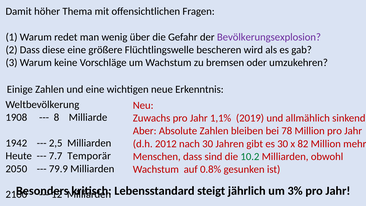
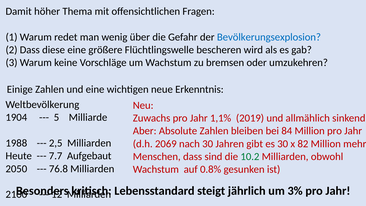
Bevölkerungsexplosion colour: purple -> blue (269, 37)
1908: 1908 -> 1904 (16, 117)
8: 8 -> 5 (56, 117)
78: 78 -> 84 (287, 131)
1942: 1942 -> 1988 (16, 143)
2012: 2012 -> 2069 (166, 144)
Temporär: Temporär -> Aufgebaut (89, 156)
79.9: 79.9 -> 76.8 (58, 169)
